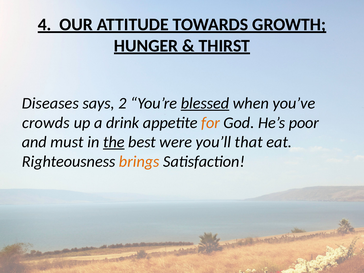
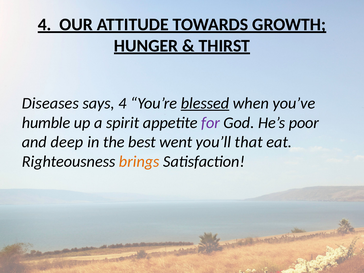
says 2: 2 -> 4 (123, 103)
crowds: crowds -> humble (46, 123)
drink: drink -> spirit (123, 123)
for colour: orange -> purple (211, 123)
must: must -> deep (67, 142)
the underline: present -> none (114, 142)
were: were -> went (176, 142)
